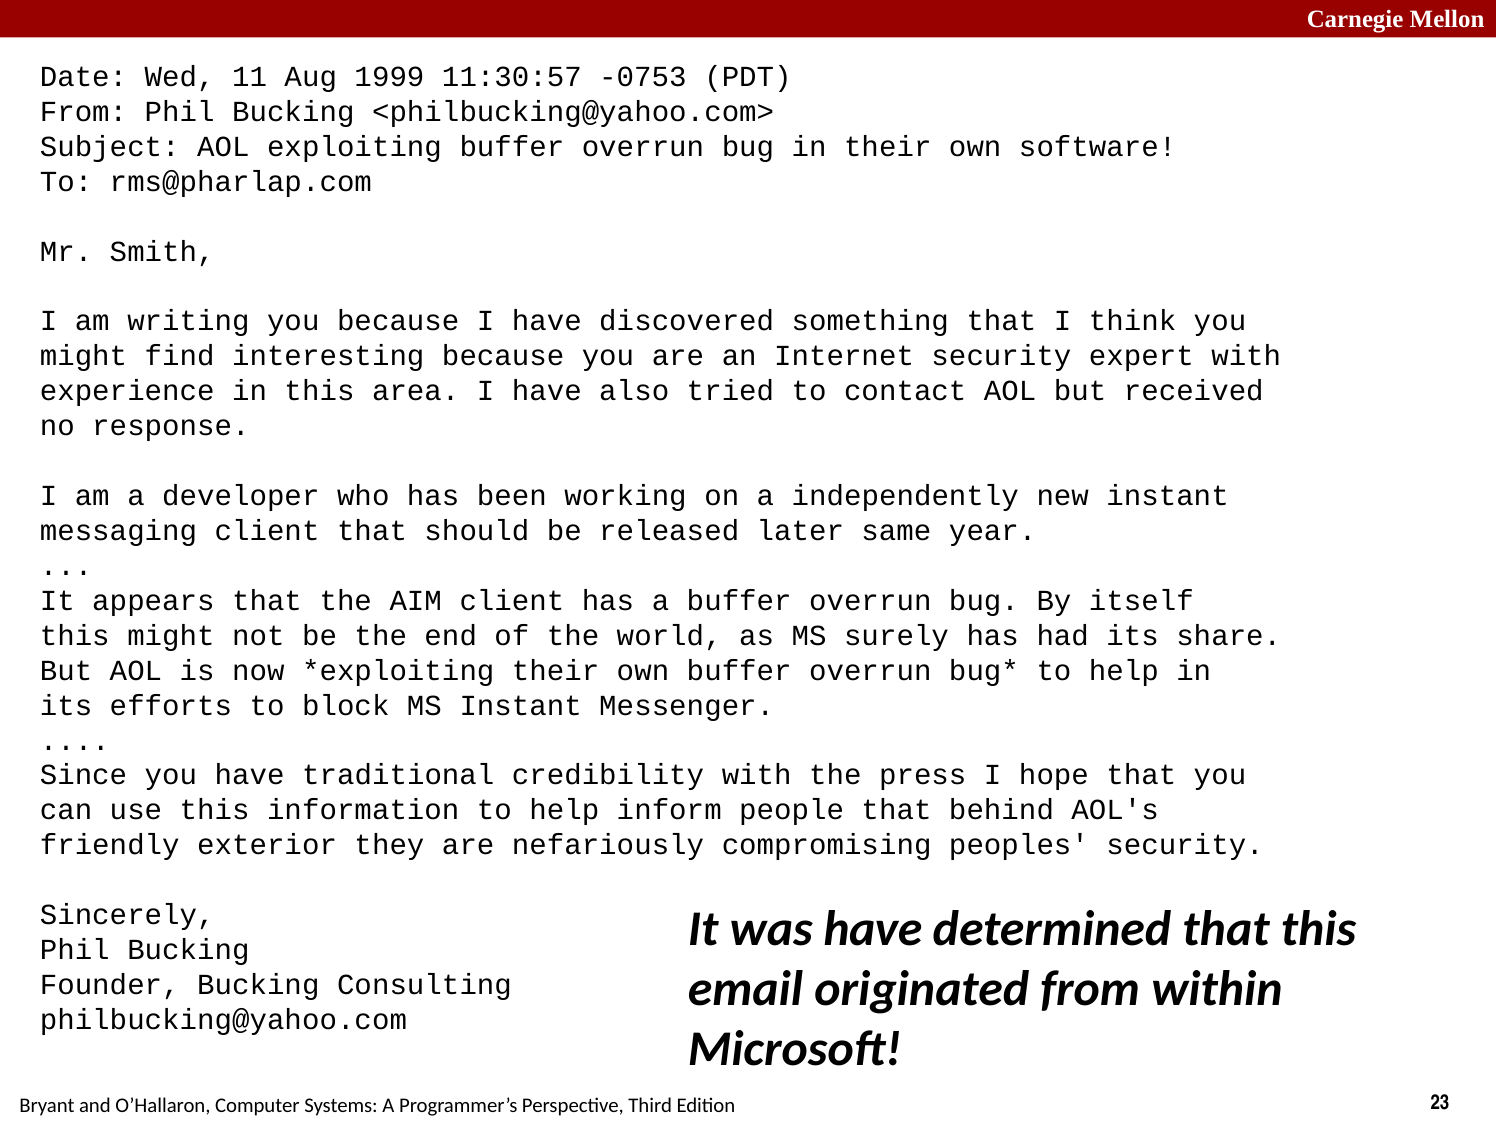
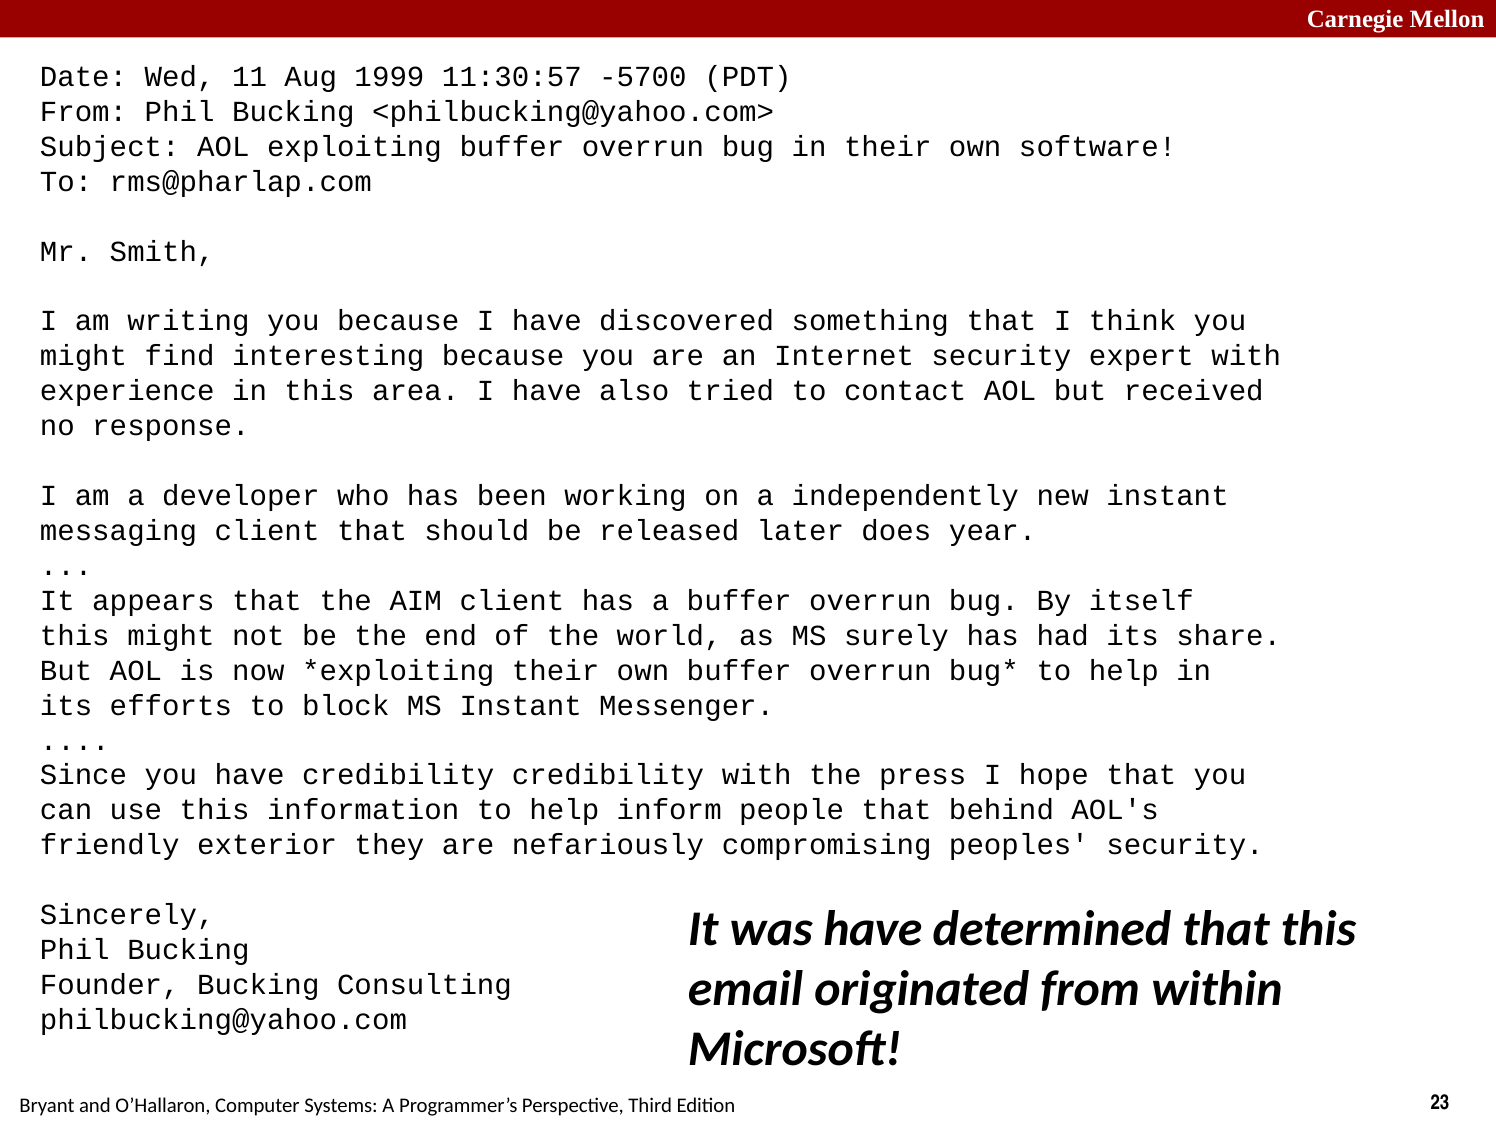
-0753: -0753 -> -5700 (643, 77)
same: same -> does (896, 531)
have traditional: traditional -> credibility (398, 775)
